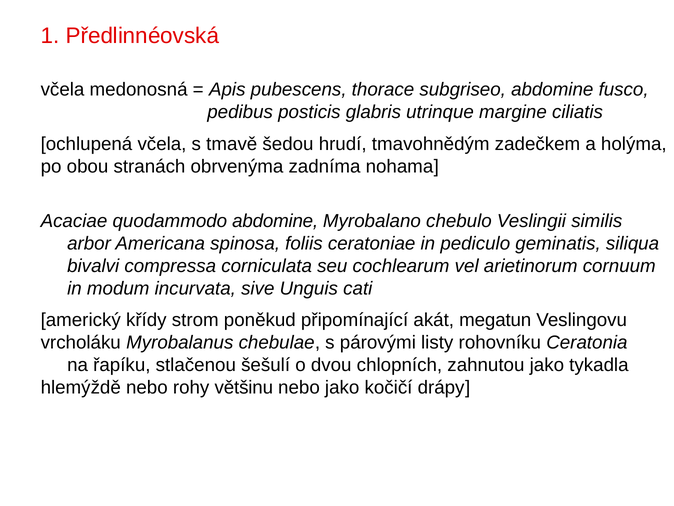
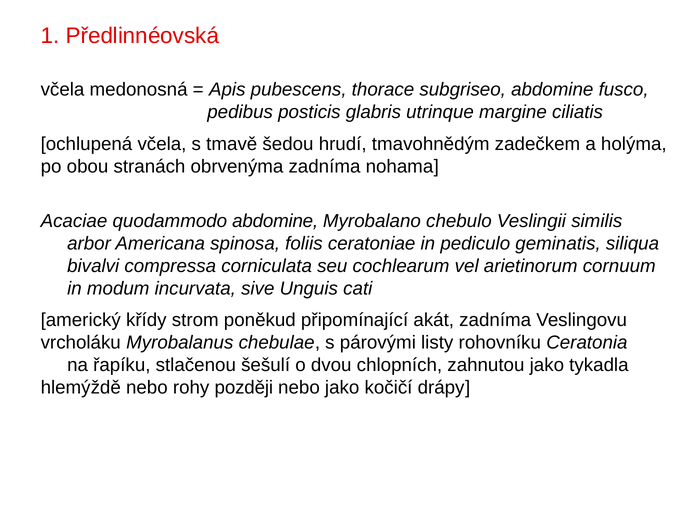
akát megatun: megatun -> zadníma (495, 320)
většinu: většinu -> později (244, 387)
